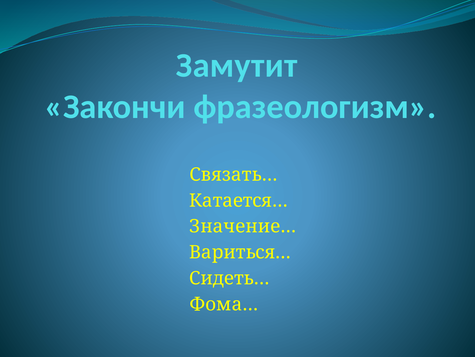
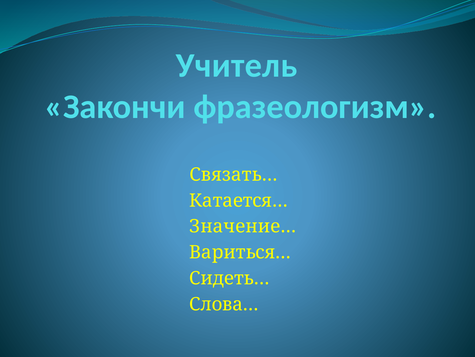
Замутит: Замутит -> Учитель (237, 65)
Фома…: Фома… -> Слова… (224, 304)
